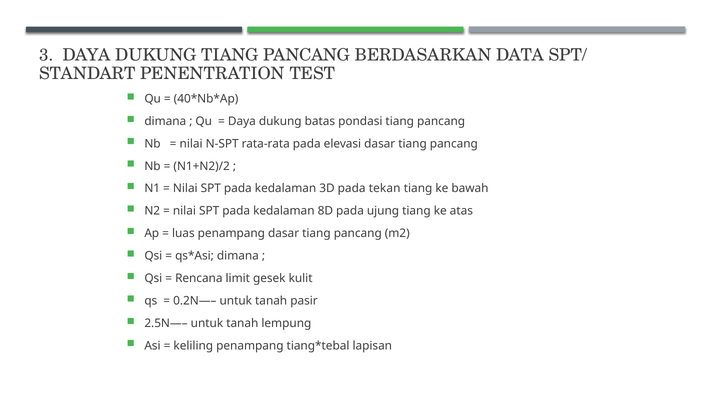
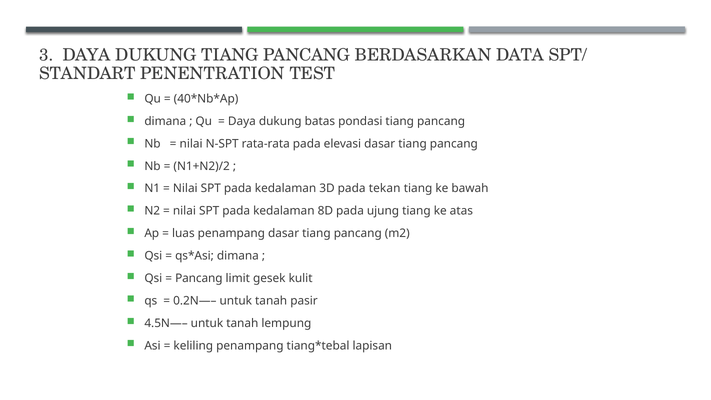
Rencana: Rencana -> Pancang (199, 278)
2.5N—–: 2.5N—– -> 4.5N—– (166, 323)
